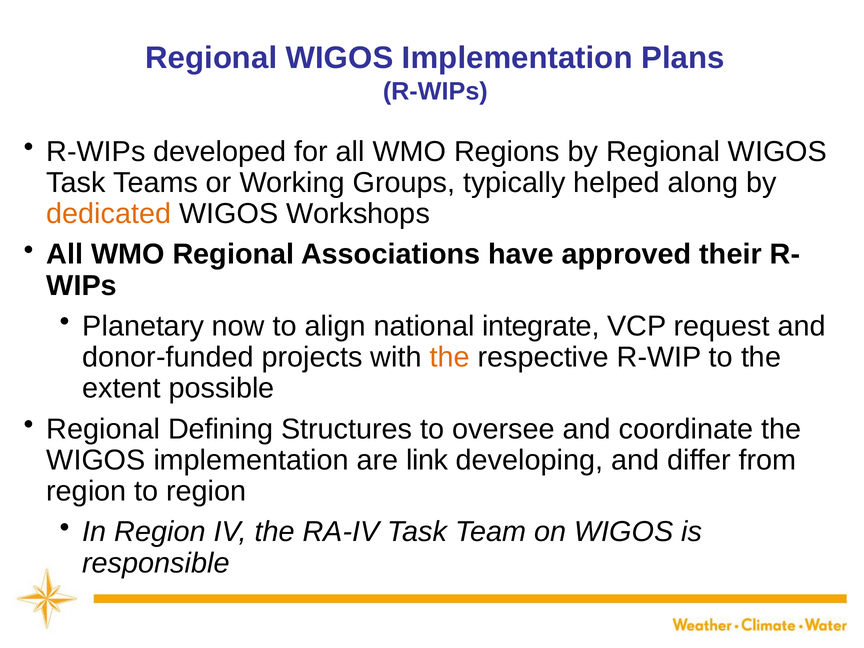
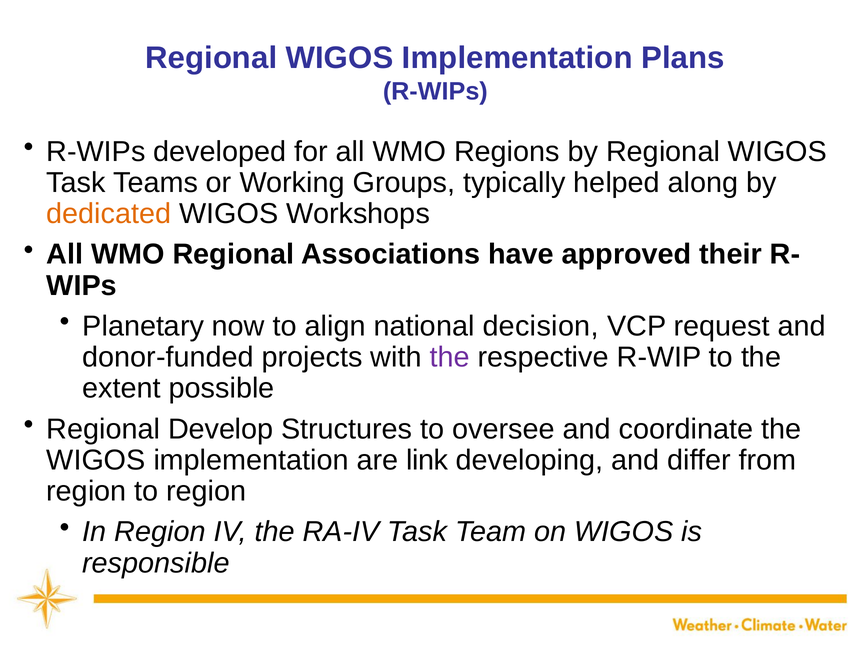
integrate: integrate -> decision (541, 326)
the colour: orange -> purple (450, 357)
Defining: Defining -> Develop (221, 429)
